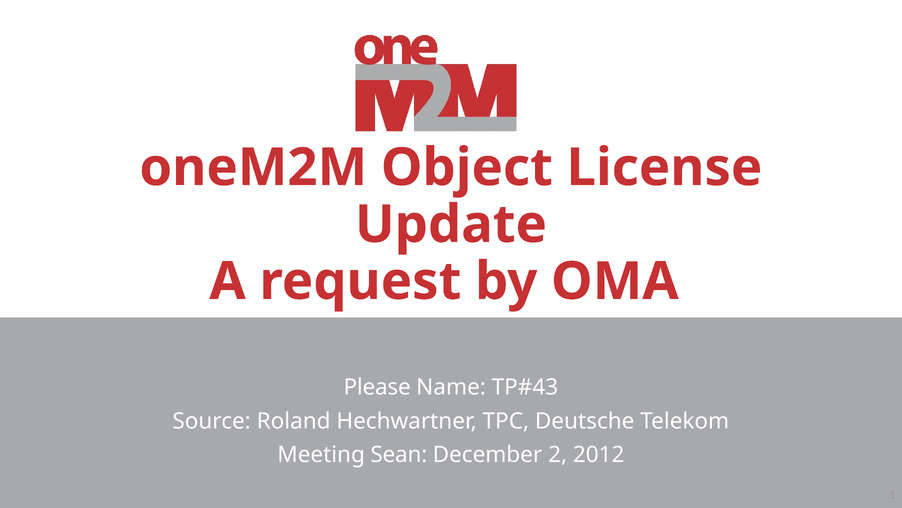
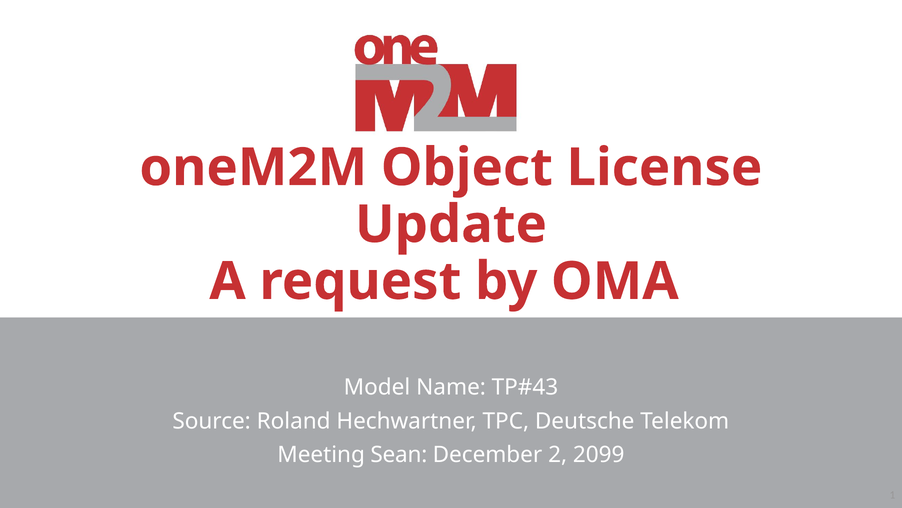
Please: Please -> Model (377, 387)
2012: 2012 -> 2099 (599, 454)
